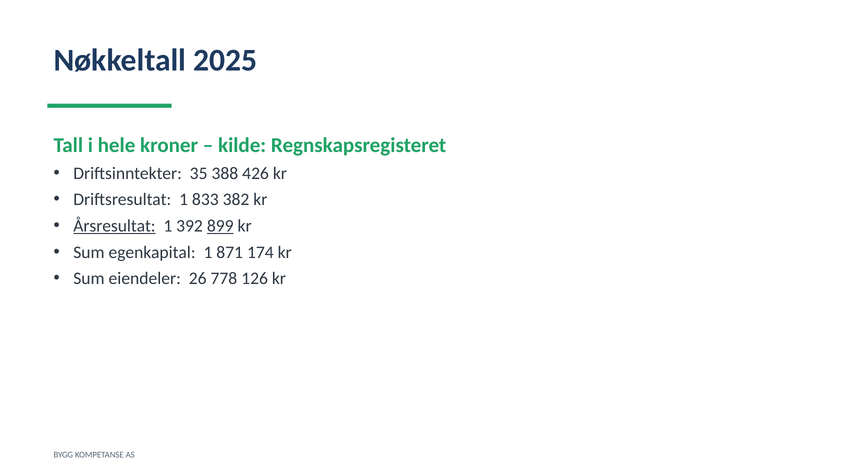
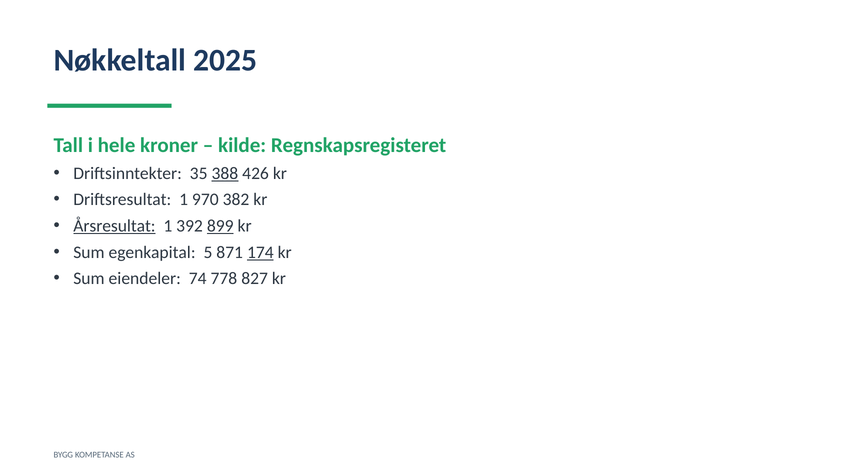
388 underline: none -> present (225, 173)
833: 833 -> 970 (205, 199)
egenkapital 1: 1 -> 5 (208, 252)
174 underline: none -> present (260, 252)
26: 26 -> 74 (198, 278)
126: 126 -> 827 (255, 278)
